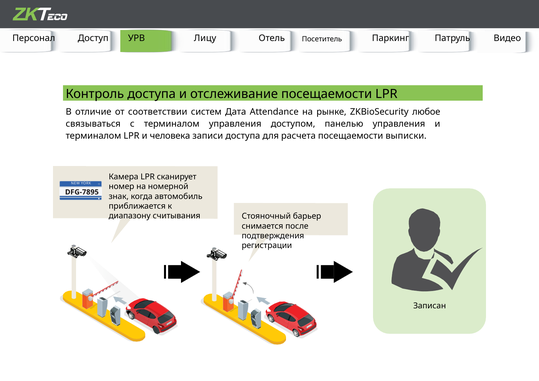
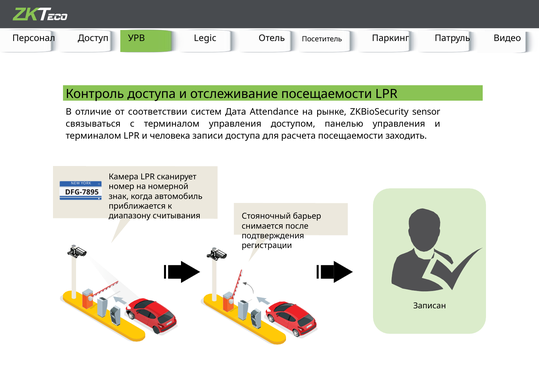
Лицу: Лицу -> Legic (205, 38)
любое: любое -> sensor (426, 112)
выписки: выписки -> заходить (406, 136)
